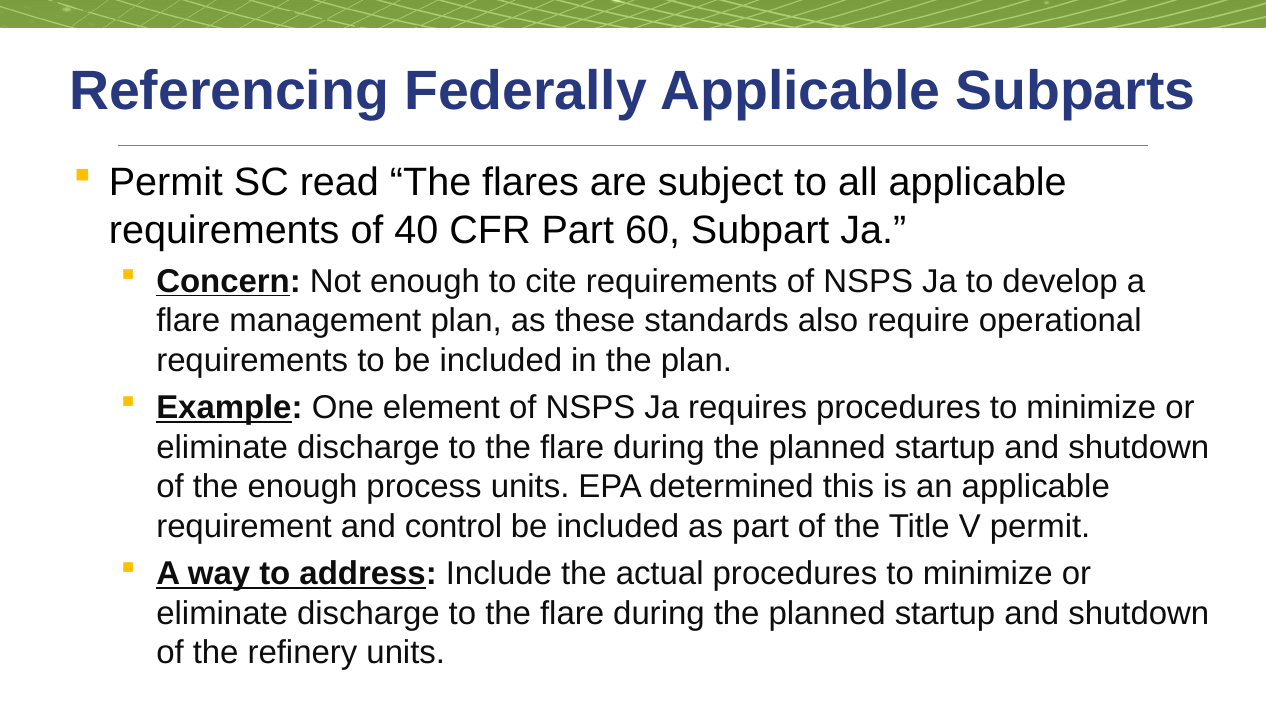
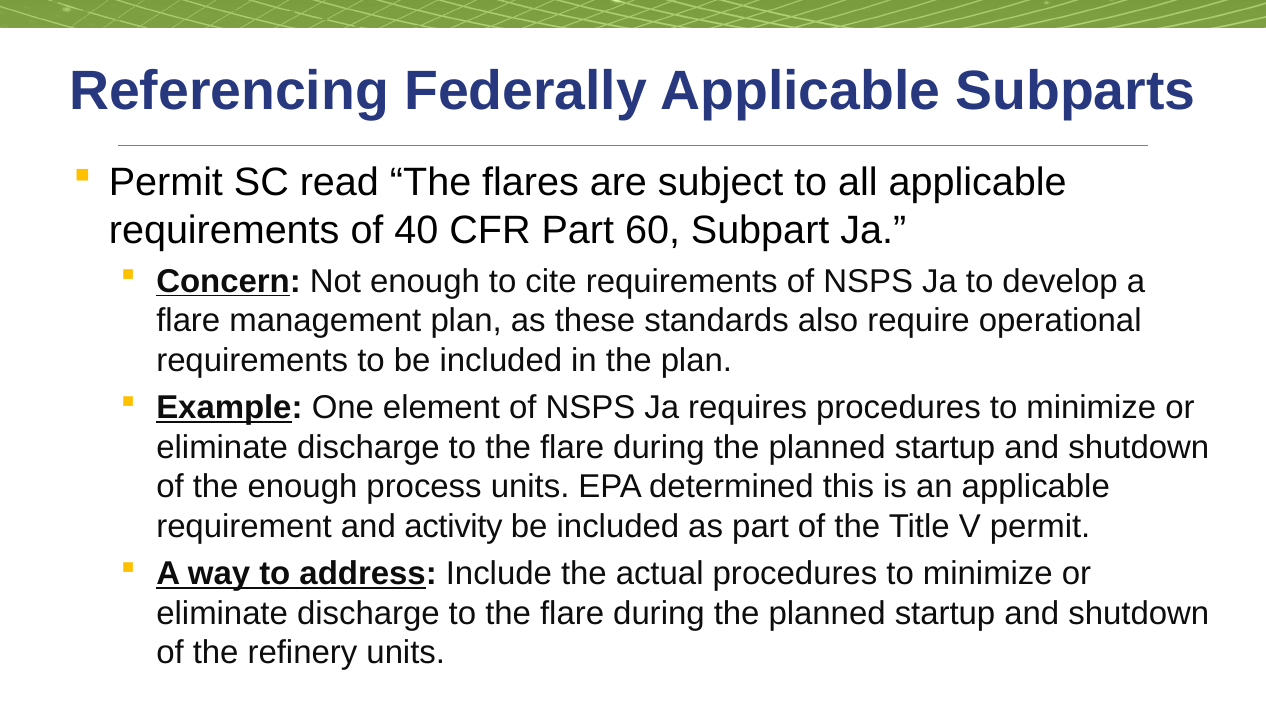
control: control -> activity (454, 526)
